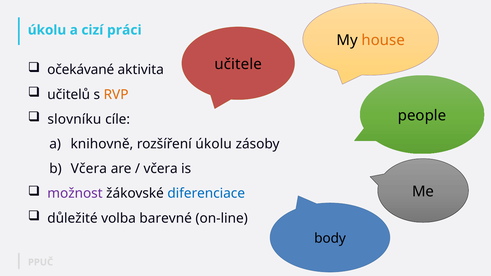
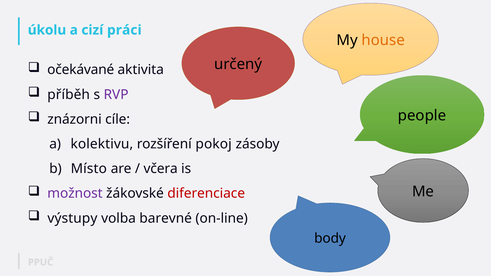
učitele: učitele -> určený (238, 64)
učitelů: učitelů -> příběh (69, 95)
RVP colour: orange -> purple (116, 95)
slovníku: slovníku -> znázorni (75, 119)
knihovně: knihovně -> kolektivu (102, 144)
rozšíření úkolu: úkolu -> pokoj (214, 144)
Včera: Včera -> Místo (89, 169)
diferenciace colour: blue -> red (206, 194)
důležité: důležité -> výstupy (72, 218)
